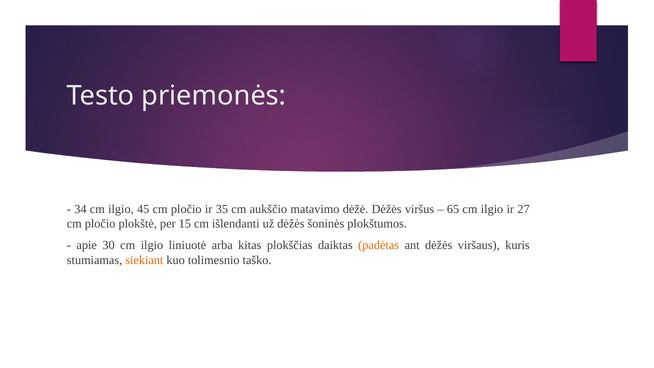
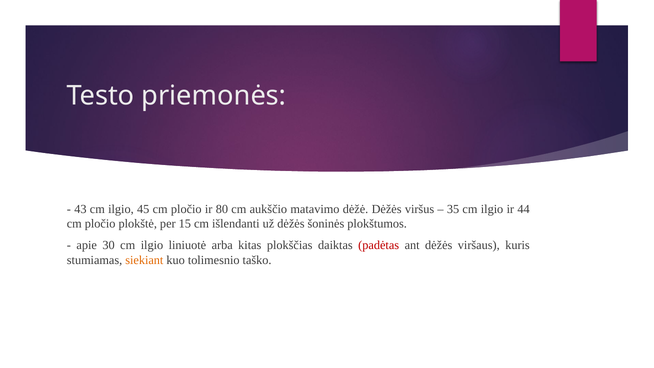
34: 34 -> 43 (80, 209)
35: 35 -> 80 (222, 209)
65: 65 -> 35 (453, 209)
27: 27 -> 44 (524, 209)
padėtas colour: orange -> red (379, 245)
